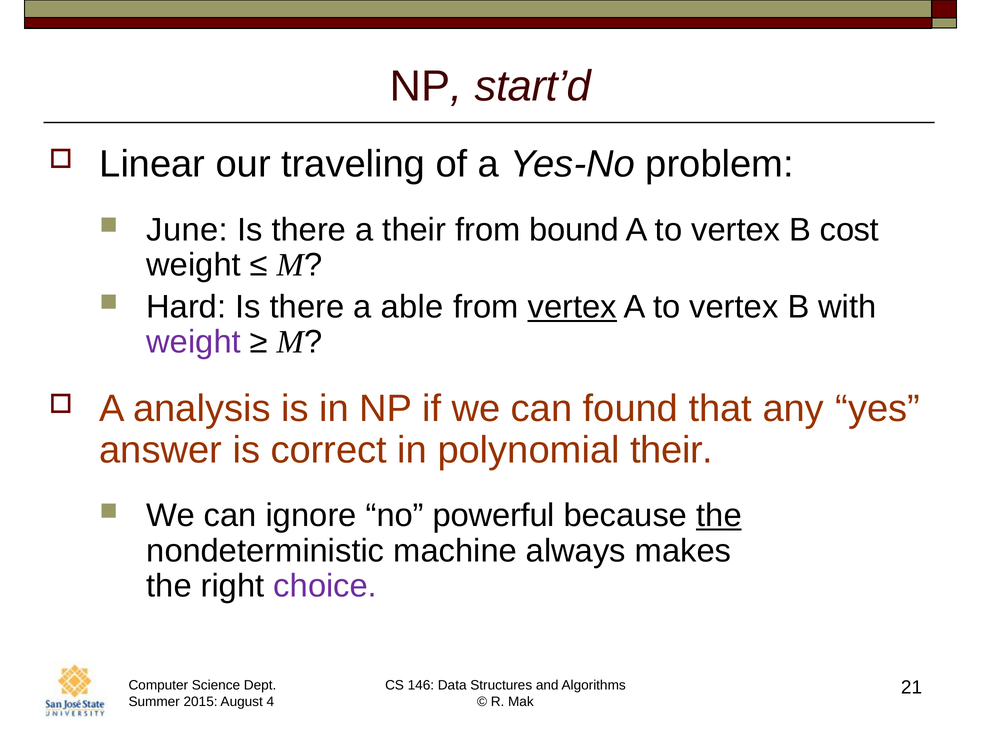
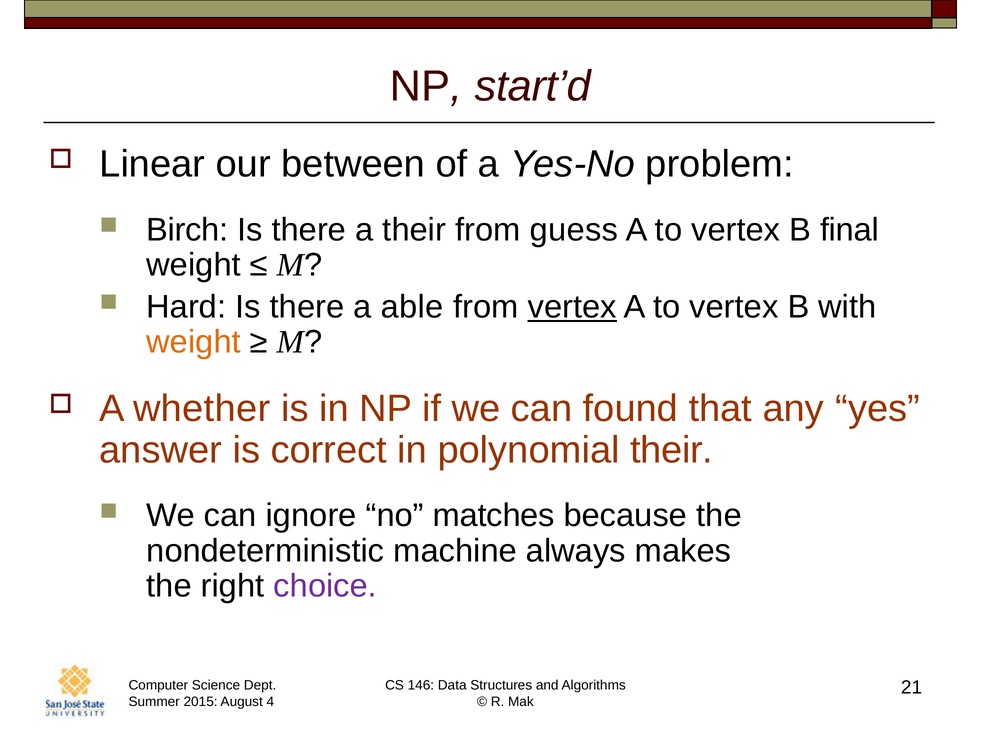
traveling: traveling -> between (353, 164)
June: June -> Birch (187, 230)
bound: bound -> guess (574, 230)
cost: cost -> final (849, 230)
weight colour: purple -> orange (194, 342)
analysis: analysis -> whether (202, 409)
powerful: powerful -> matches (494, 516)
the underline: present -> none (719, 516)
